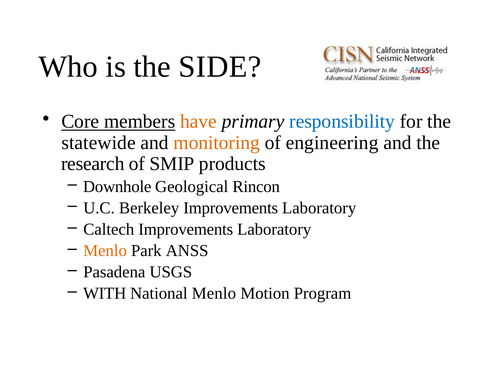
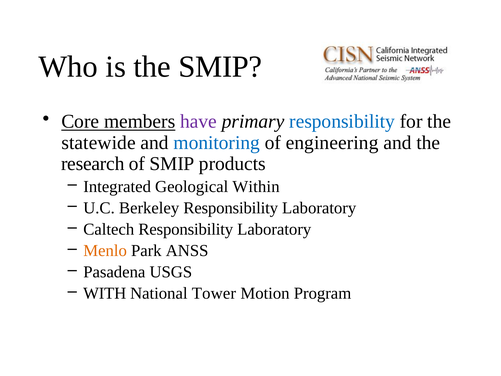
the SIDE: SIDE -> SMIP (220, 67)
have colour: orange -> purple (199, 121)
monitoring colour: orange -> blue (217, 143)
Downhole: Downhole -> Integrated (117, 186)
Rincon: Rincon -> Within (256, 186)
Berkeley Improvements: Improvements -> Responsibility (231, 208)
Caltech Improvements: Improvements -> Responsibility (186, 229)
National Menlo: Menlo -> Tower (214, 293)
